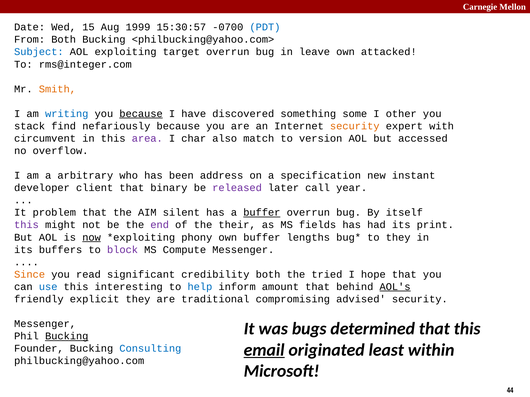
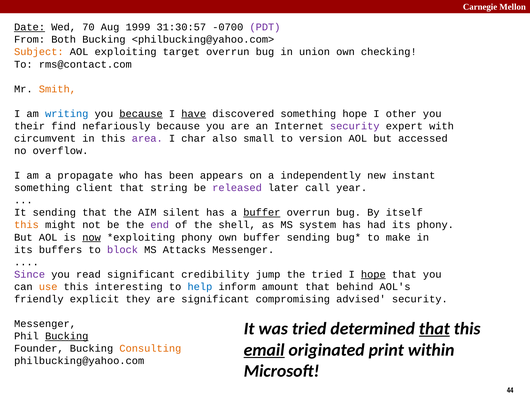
Date underline: none -> present (30, 27)
15: 15 -> 70 (88, 27)
15:30:57: 15:30:57 -> 31:30:57 (181, 27)
PDT colour: blue -> purple (265, 27)
Subject colour: blue -> orange (39, 52)
leave: leave -> union (315, 52)
attacked: attacked -> checking (389, 52)
rms@integer.com: rms@integer.com -> rms@contact.com (85, 64)
have underline: none -> present (194, 114)
something some: some -> hope (355, 114)
stack: stack -> their (30, 126)
security colour: orange -> purple (355, 126)
match: match -> small (259, 139)
arbitrary: arbitrary -> propagate (85, 176)
address: address -> appears (222, 176)
specification: specification -> independently (321, 176)
developer: developer -> something (42, 188)
binary: binary -> string (169, 188)
It problem: problem -> sending (54, 213)
this colour: purple -> orange (26, 225)
their: their -> shell (237, 225)
fields: fields -> system (318, 225)
its print: print -> phony (435, 225)
buffer lengths: lengths -> sending (308, 238)
to they: they -> make (398, 238)
Compute: Compute -> Attacks (184, 250)
Since colour: orange -> purple (30, 275)
credibility both: both -> jump (268, 275)
hope underline: none -> present (373, 275)
use colour: blue -> orange (48, 287)
AOL's underline: present -> none (395, 287)
are traditional: traditional -> significant (215, 299)
was bugs: bugs -> tried (309, 329)
that underline: none -> present (434, 329)
least: least -> print (386, 350)
Consulting colour: blue -> orange (150, 349)
